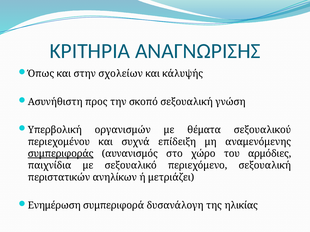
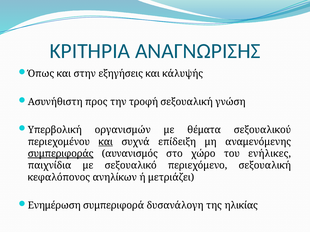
σχολείων: σχολείων -> εξηγήσεις (121, 74)
σκοπό: σκοπό -> τροφή (143, 102)
και underline: none -> present (106, 142)
αρμόδιες: αρμόδιες -> ενήλικες (270, 154)
περιστατικών: περιστατικών -> κεφαλόπονος (59, 178)
